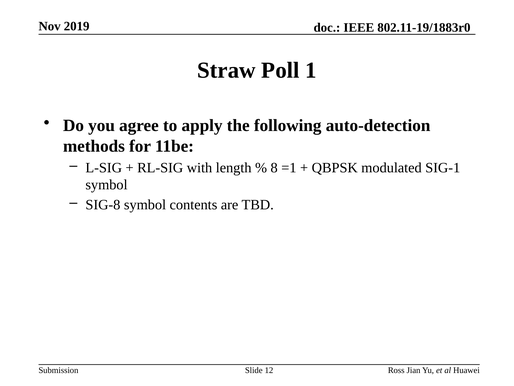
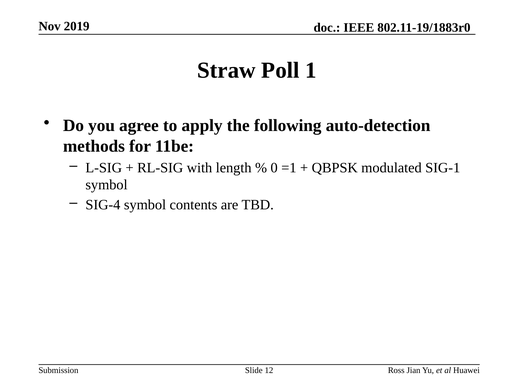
8: 8 -> 0 (274, 167)
SIG-8: SIG-8 -> SIG-4 (103, 205)
